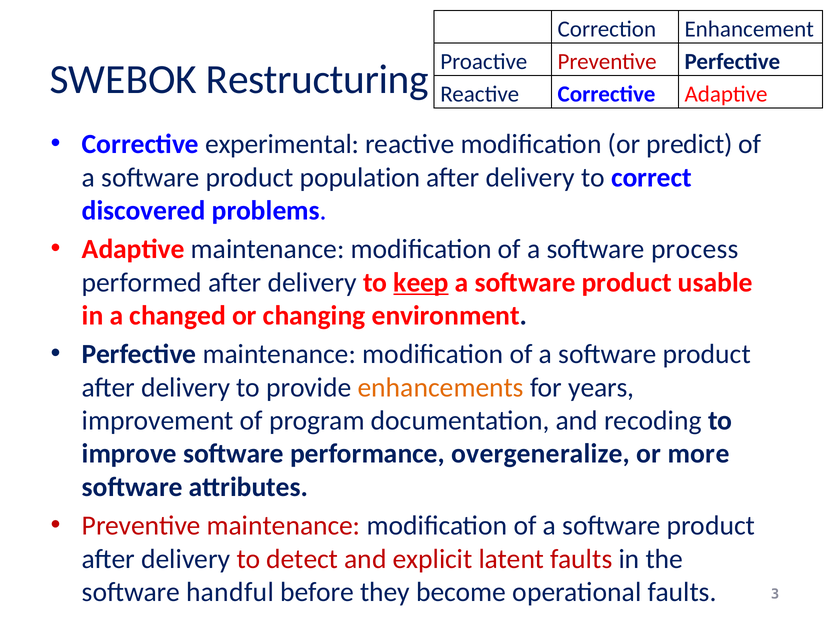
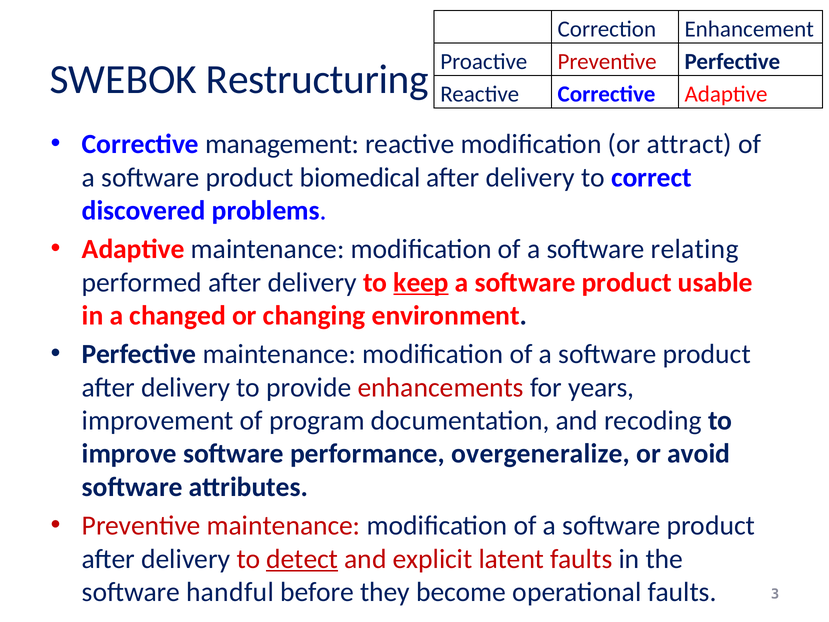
experimental: experimental -> management (282, 144)
predict: predict -> attract (689, 144)
population: population -> biomedical (360, 177)
process: process -> relating (695, 249)
enhancements colour: orange -> red (441, 387)
more: more -> avoid (699, 454)
detect underline: none -> present (302, 559)
